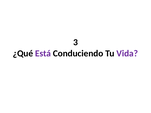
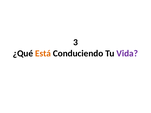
Está colour: purple -> orange (43, 53)
